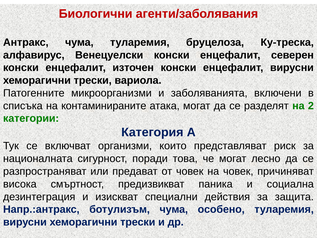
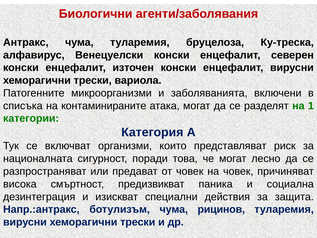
2: 2 -> 1 (311, 106)
особено: особено -> рицинов (221, 209)
